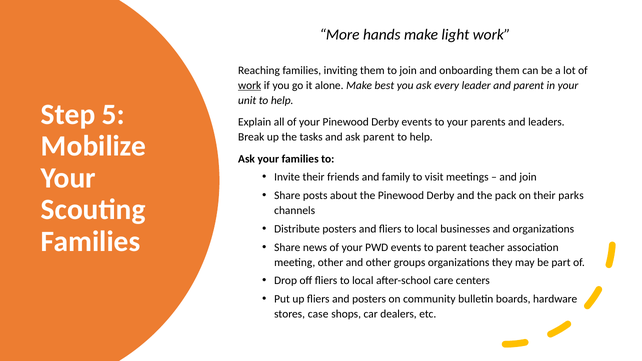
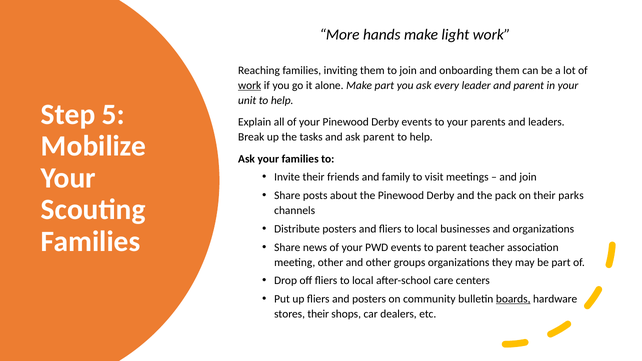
Make best: best -> part (384, 86)
boards underline: none -> present (513, 299)
stores case: case -> their (318, 314)
